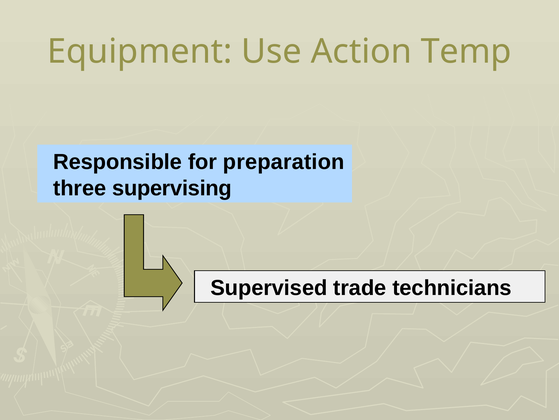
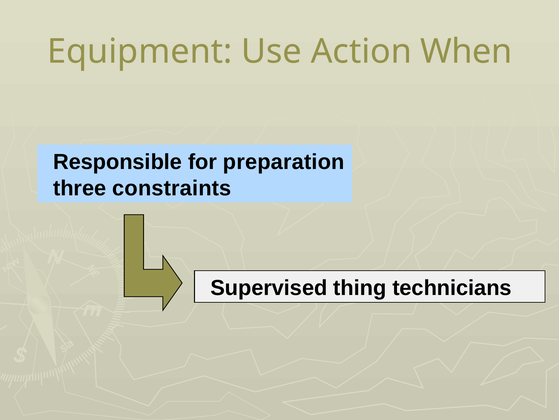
Temp: Temp -> When (466, 51)
supervising: supervising -> constraints (172, 188)
trade: trade -> thing (360, 287)
